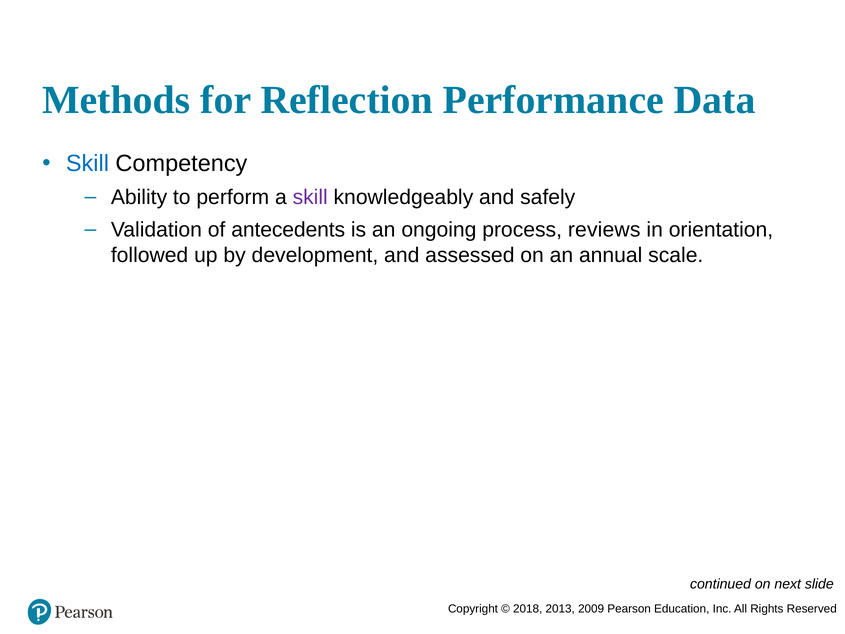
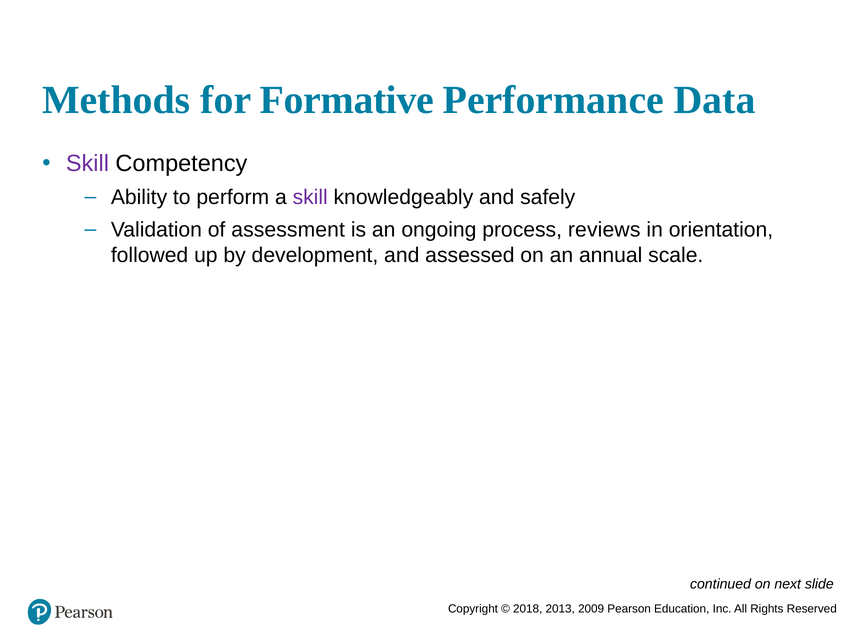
Reflection: Reflection -> Formative (347, 100)
Skill colour: blue -> purple (87, 164)
antecedents: antecedents -> assessment (288, 230)
